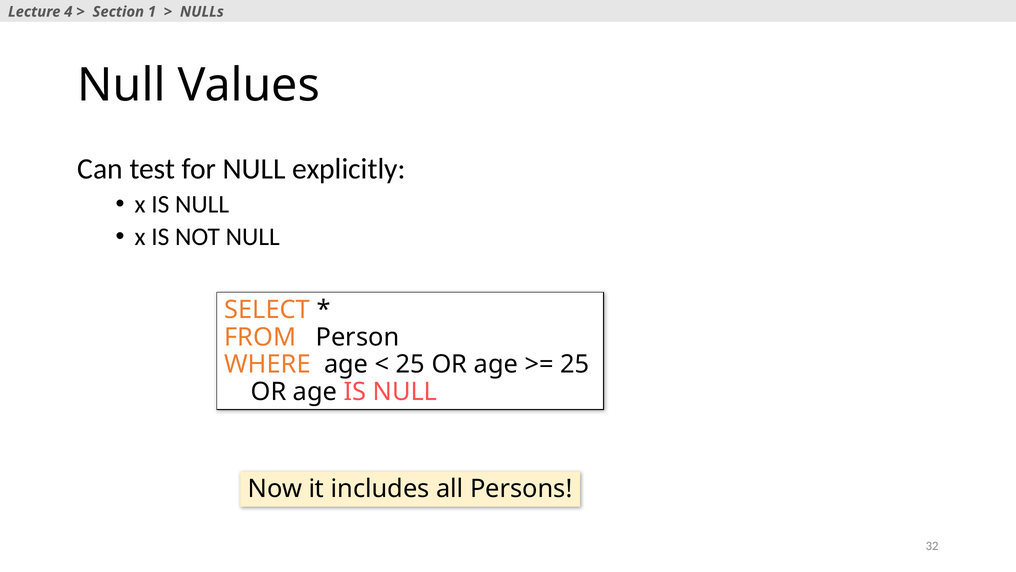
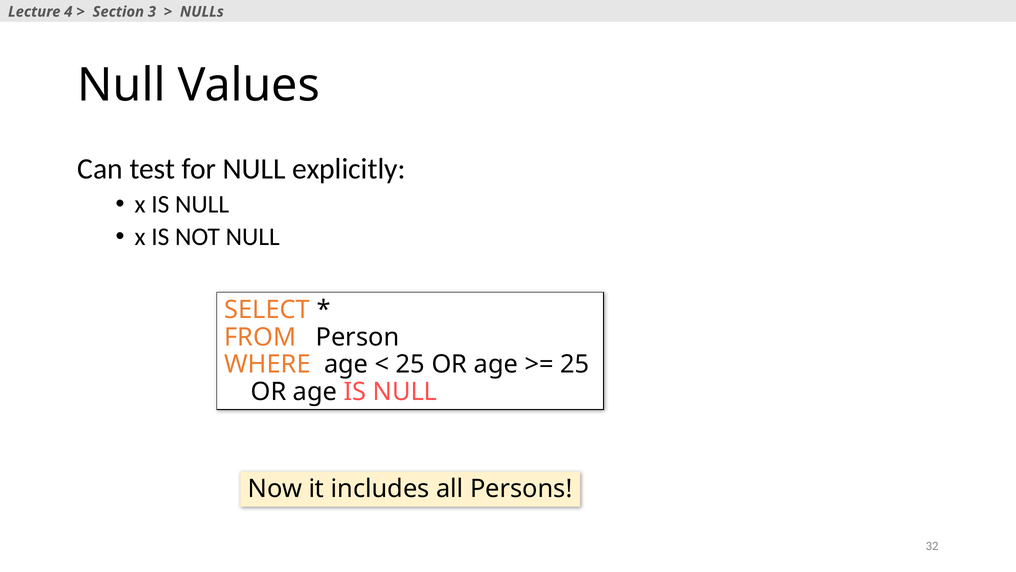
1: 1 -> 3 (152, 12)
